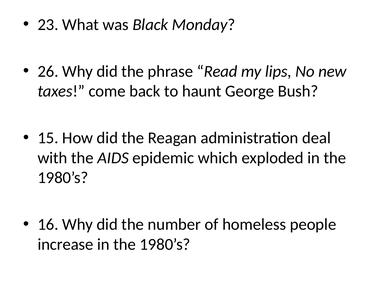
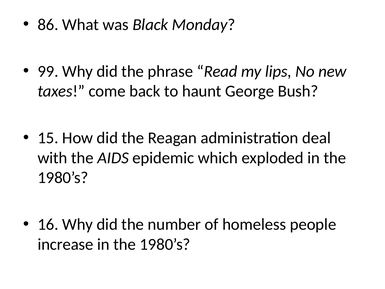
23: 23 -> 86 (48, 25)
26: 26 -> 99 (48, 71)
